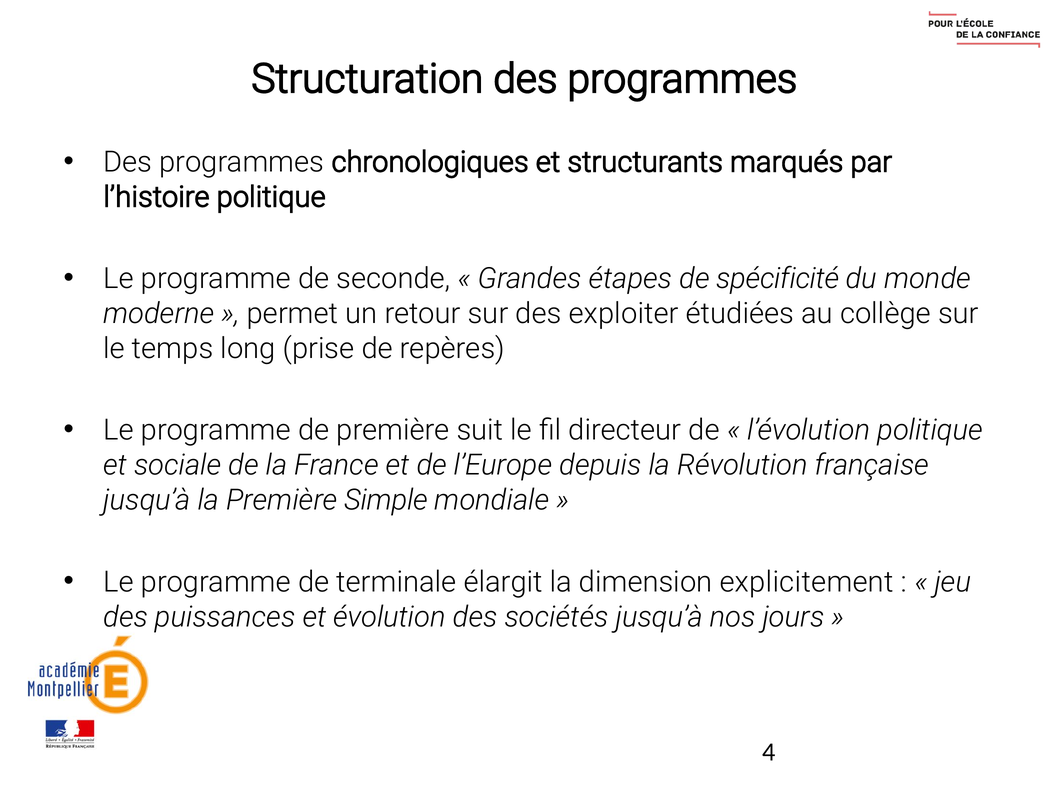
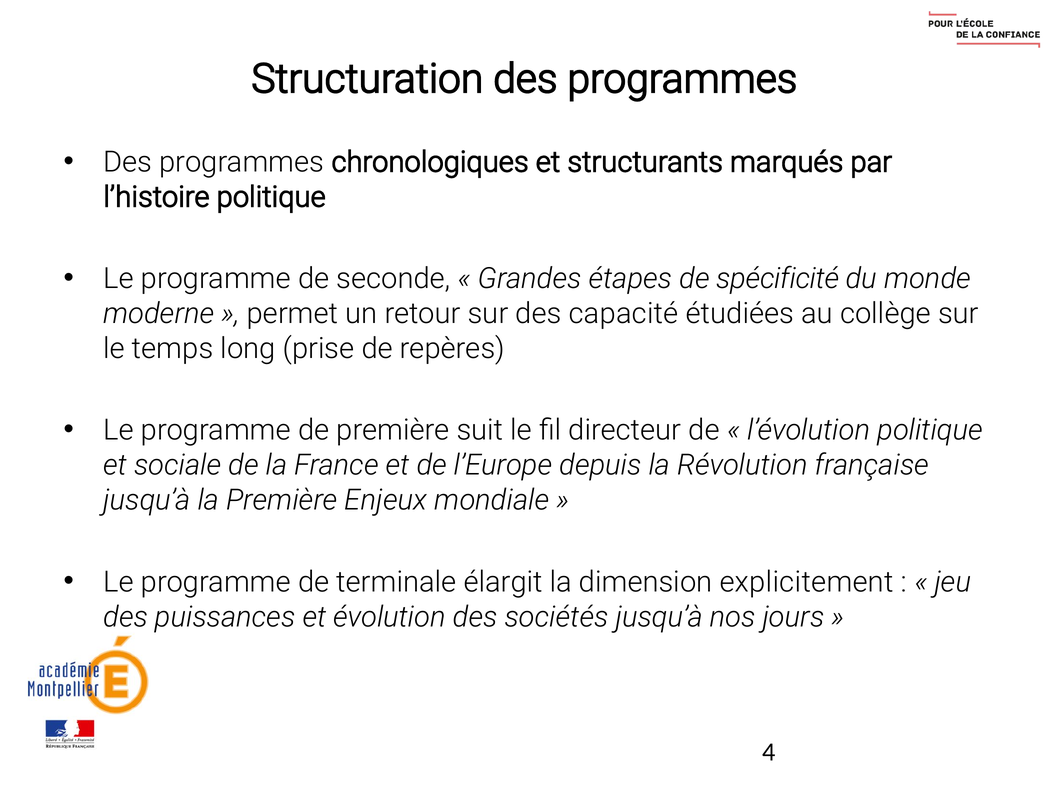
exploiter: exploiter -> capacité (624, 314)
Simple: Simple -> Enjeux (386, 500)
